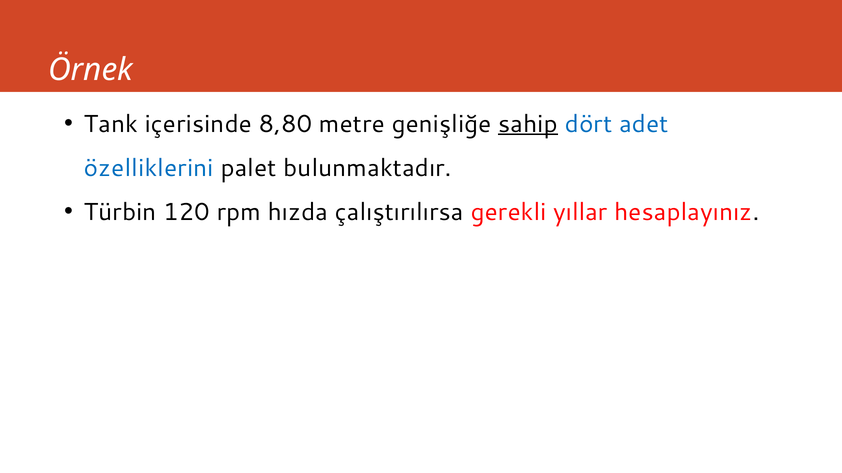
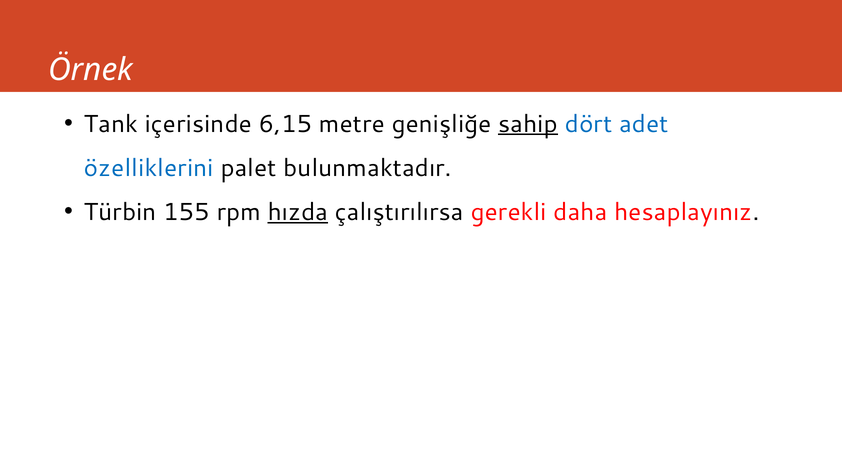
8,80: 8,80 -> 6,15 (285, 124)
120: 120 -> 155 (187, 212)
hızda underline: none -> present (298, 212)
yıllar: yıllar -> daha (580, 212)
